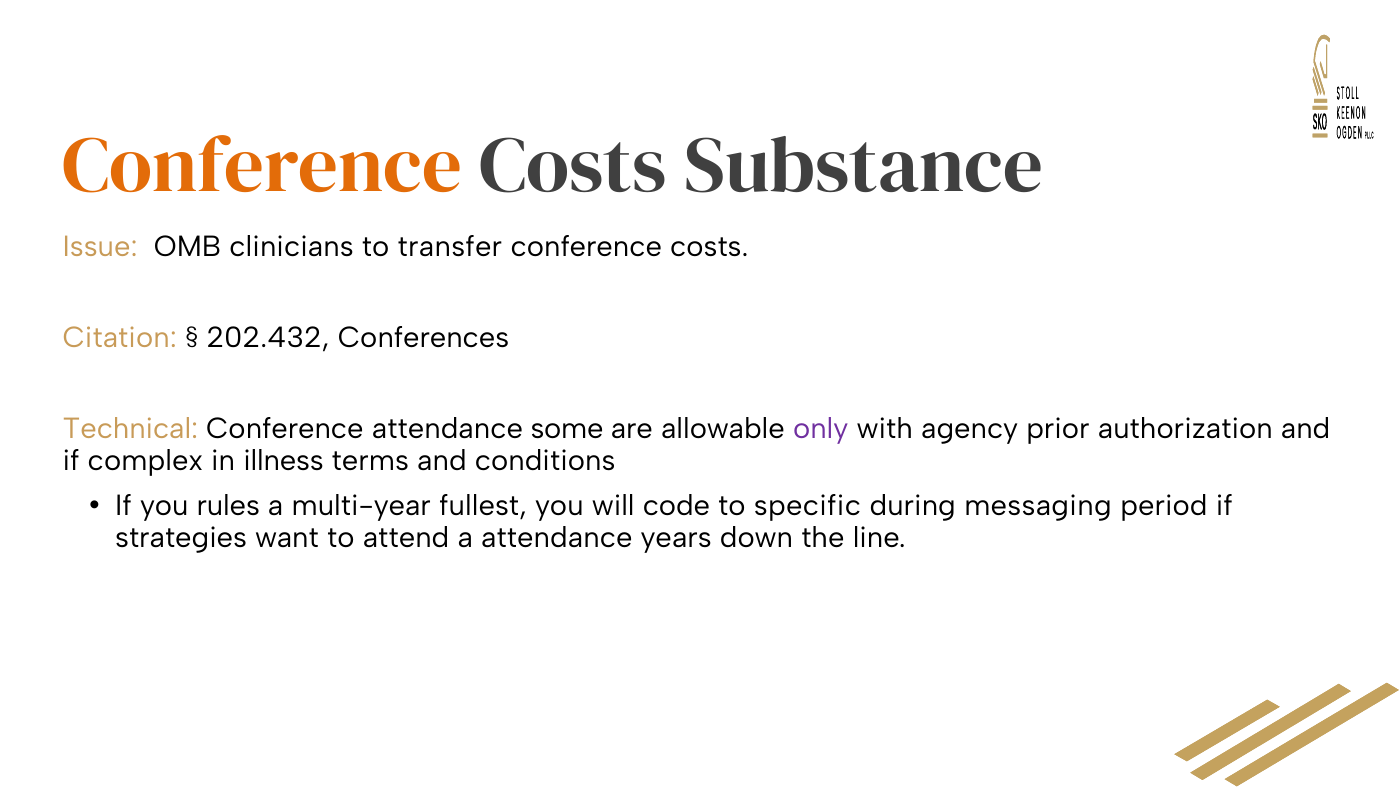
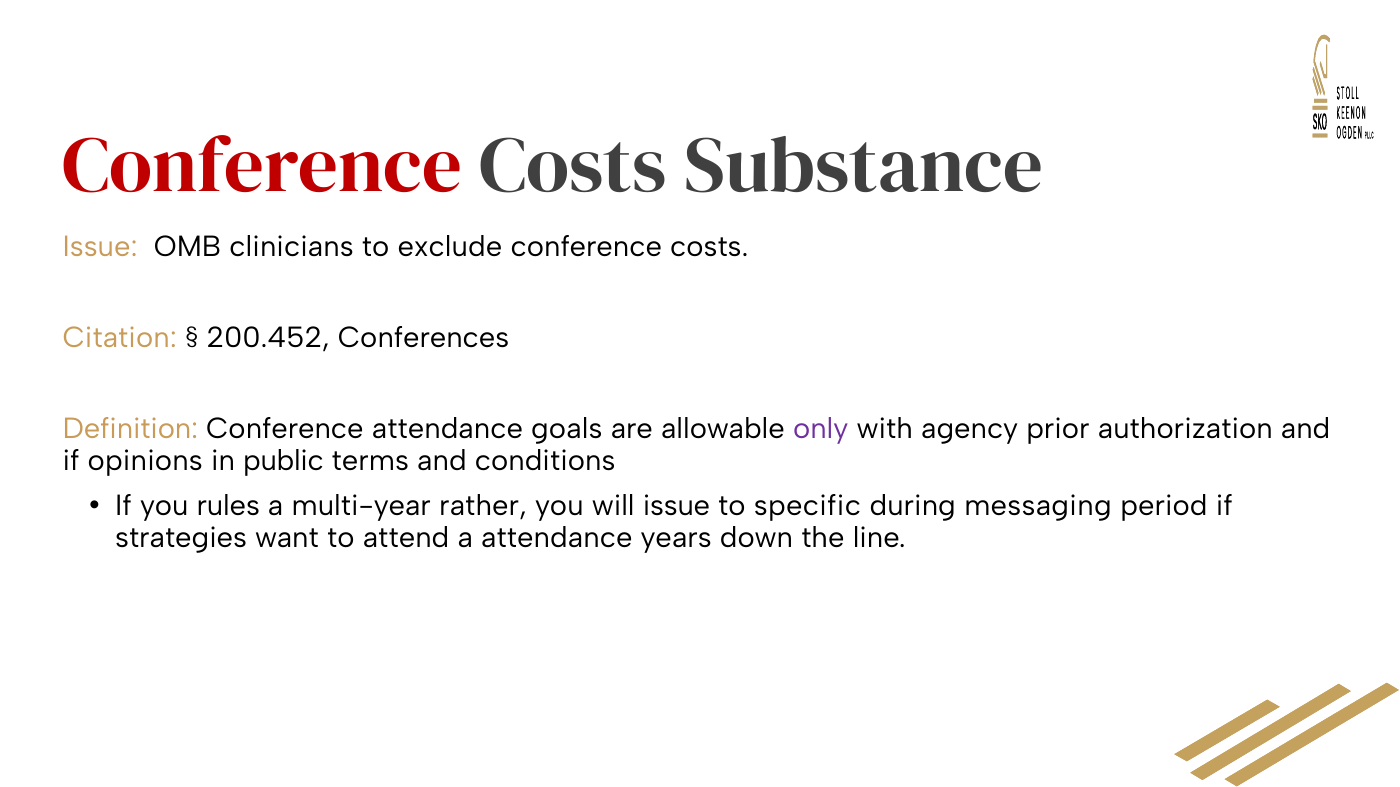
Conference colour: orange -> red (262, 166)
transfer: transfer -> exclude (450, 247)
202.432: 202.432 -> 200.452 (268, 338)
Technical: Technical -> Definition (131, 429)
some: some -> goals (567, 429)
complex: complex -> opinions (145, 461)
illness: illness -> public (284, 461)
fullest: fullest -> rather (483, 506)
will code: code -> issue (677, 506)
